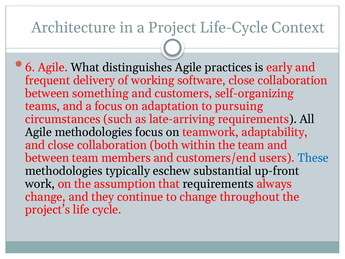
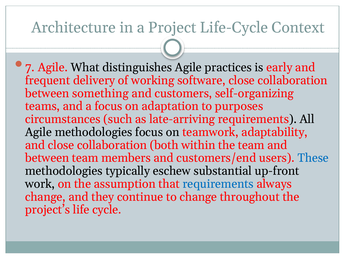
6: 6 -> 7 (30, 67)
pursuing: pursuing -> purposes (239, 106)
requirements colour: black -> blue (218, 184)
